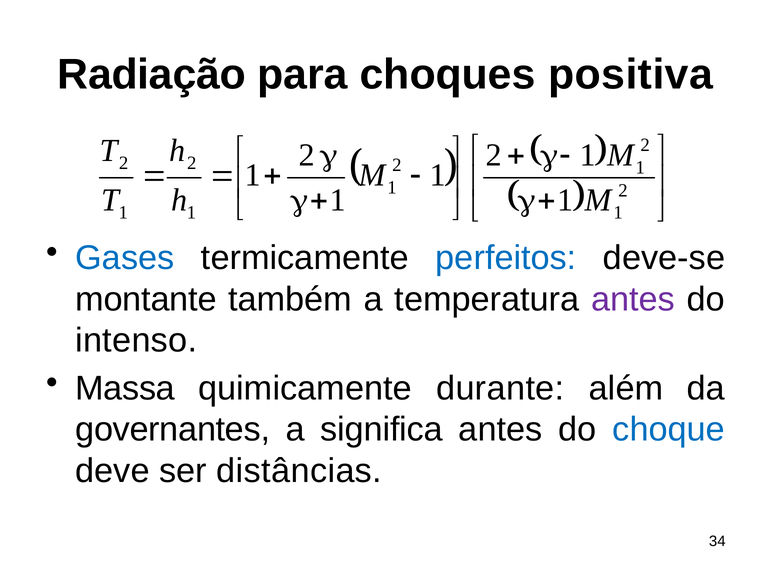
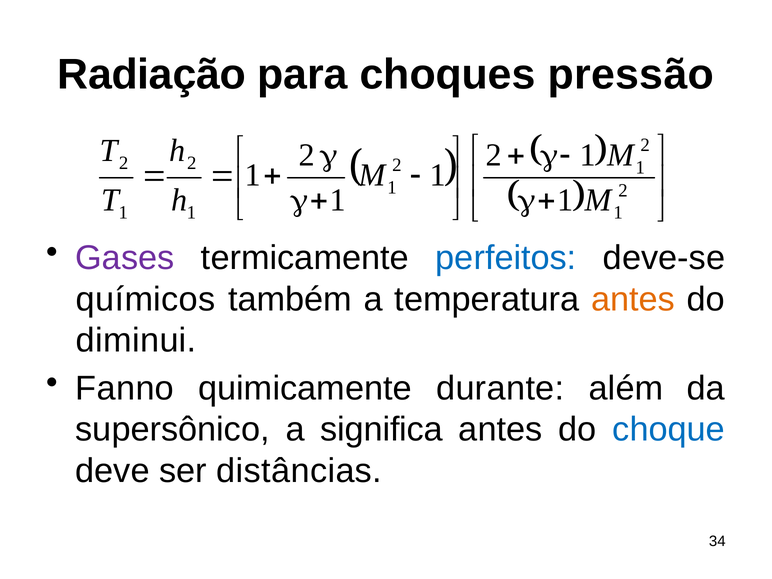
positiva: positiva -> pressão (631, 74)
Gases colour: blue -> purple (125, 258)
montante: montante -> químicos (146, 299)
antes colour: purple -> orange (633, 299)
intenso: intenso -> diminui (136, 340)
Massa: Massa -> Fanno (125, 388)
governantes: governantes -> supersônico (173, 430)
